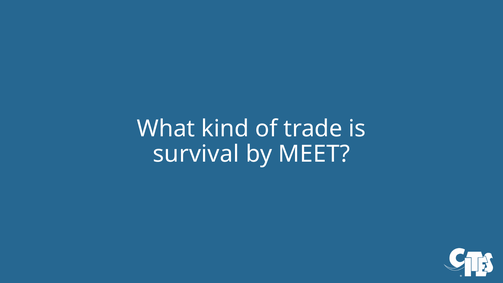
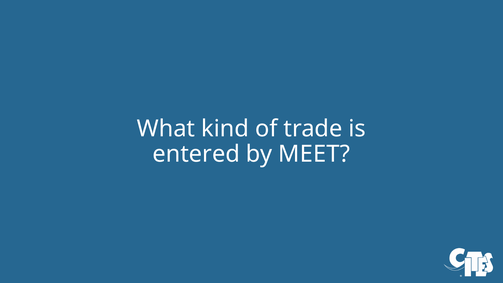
survival: survival -> entered (196, 154)
